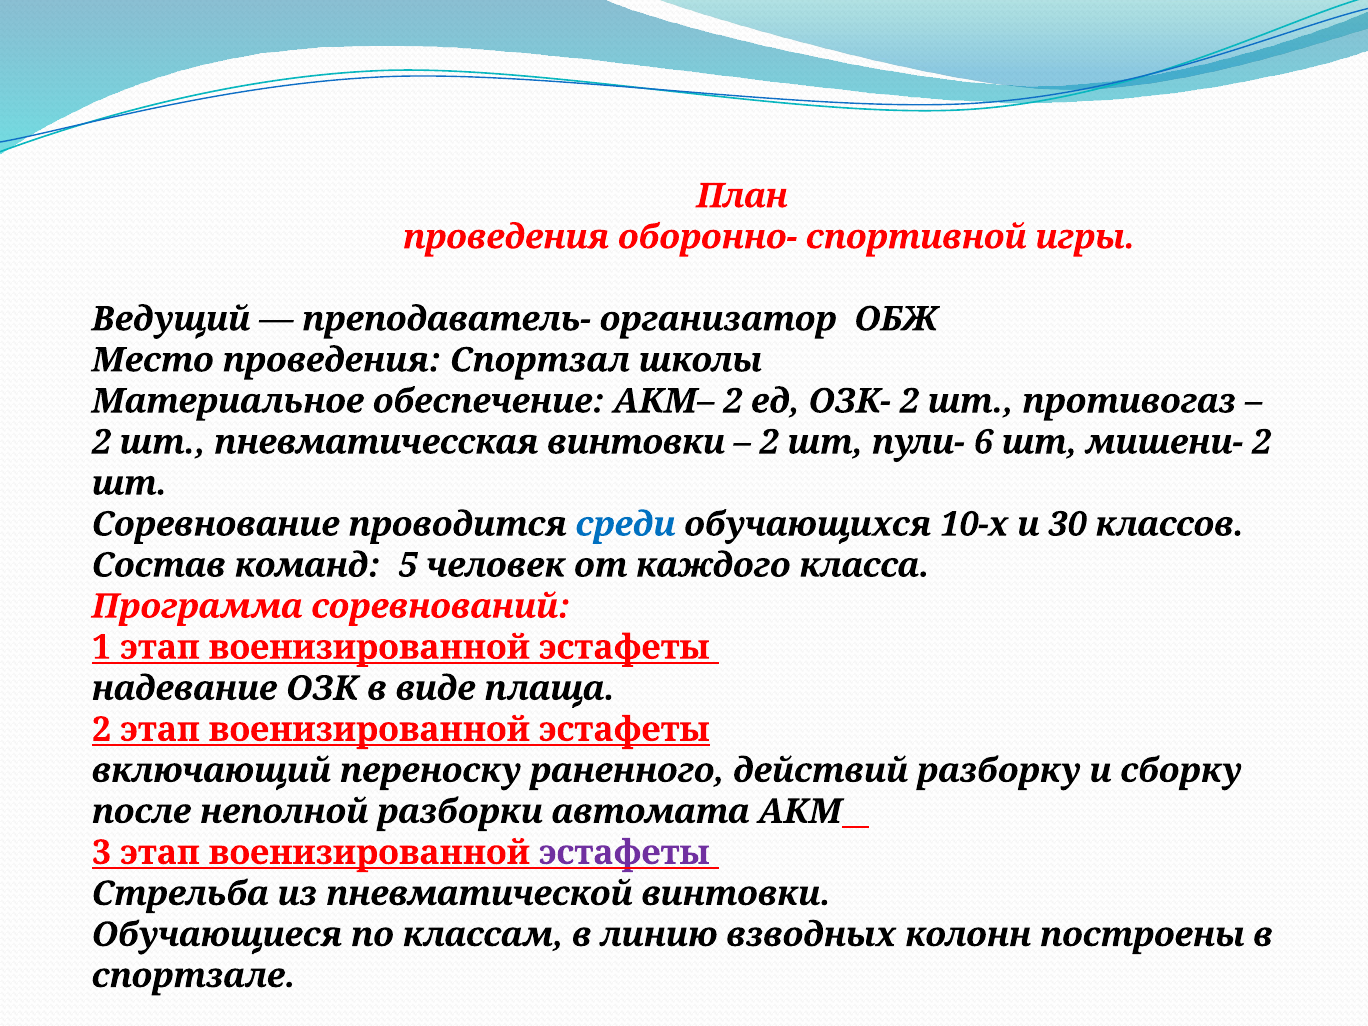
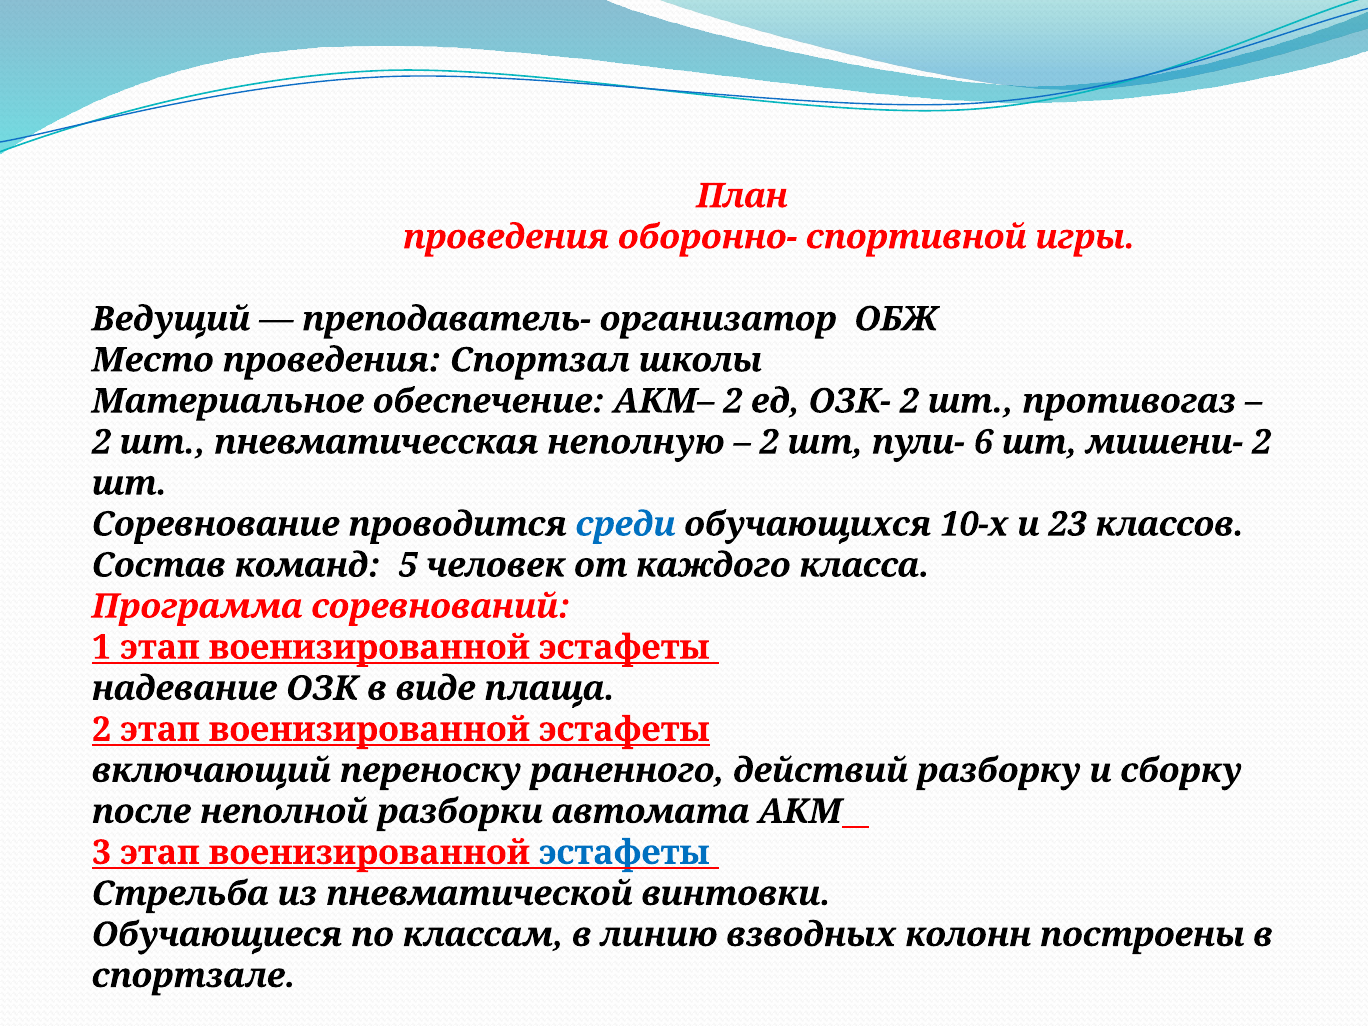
пневматичесская винтовки: винтовки -> неполную (636, 442)
30: 30 -> 23 (1067, 524)
эстафеты colour: purple -> blue (624, 853)
